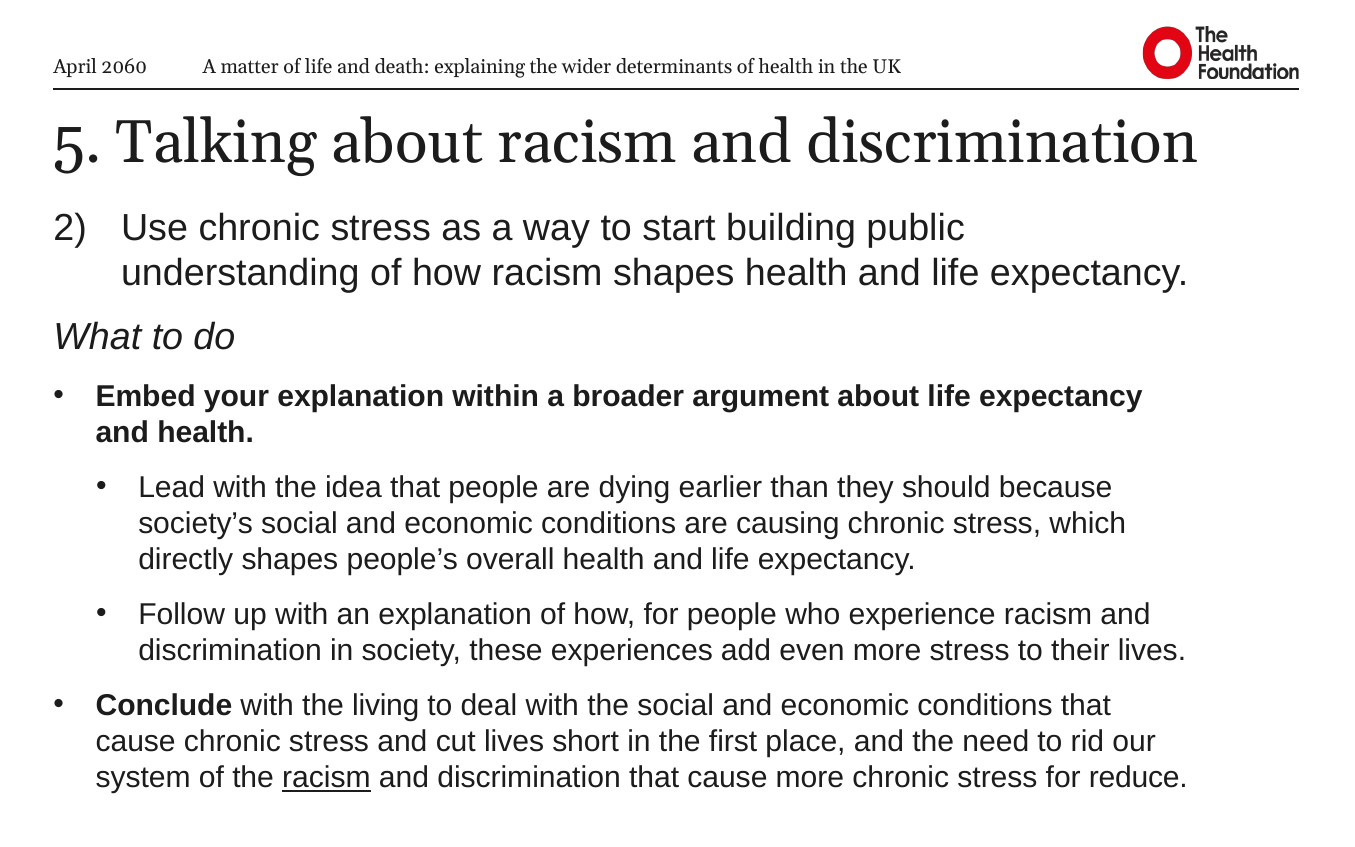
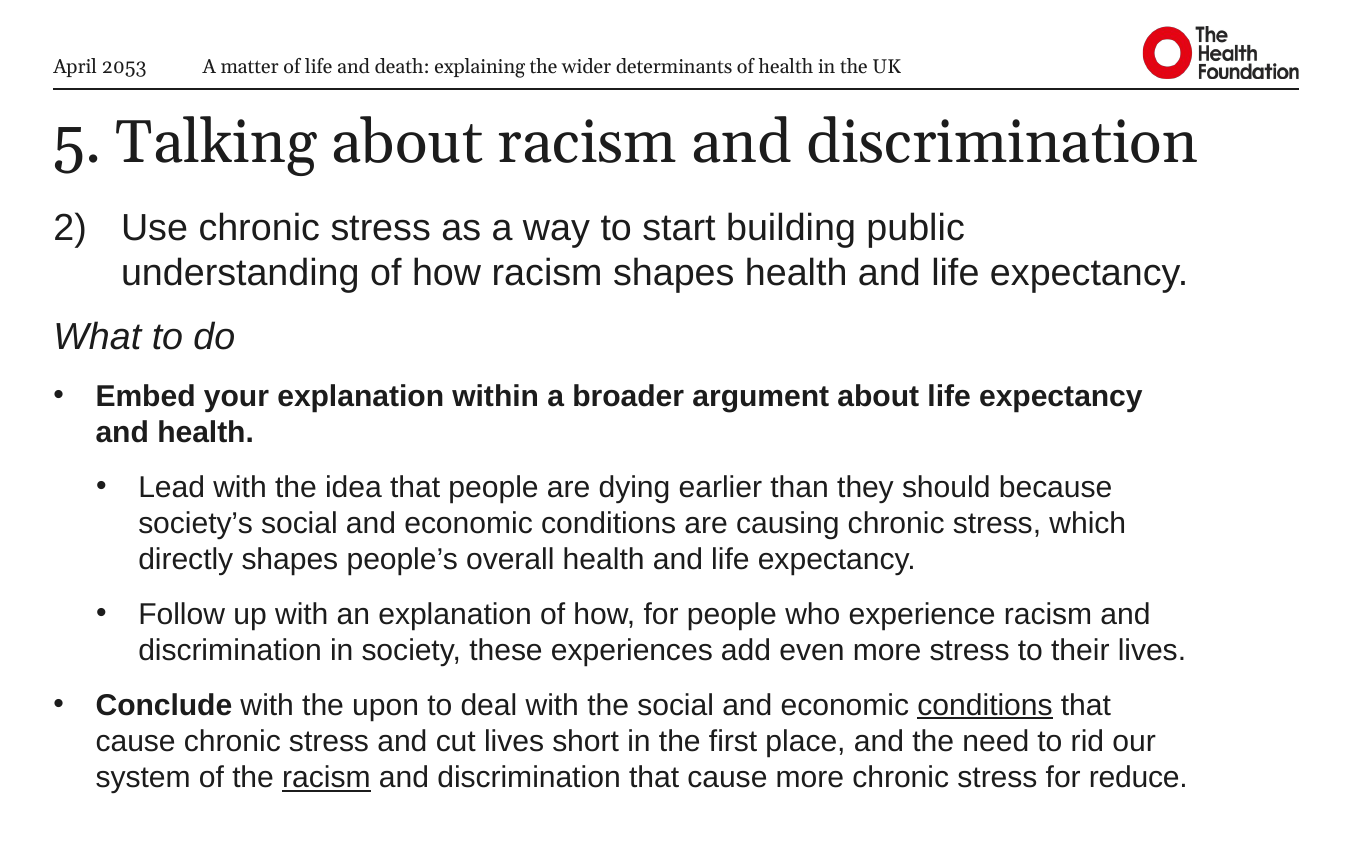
2060: 2060 -> 2053 (124, 67)
living: living -> upon (386, 705)
conditions underline: none -> present (985, 705)
